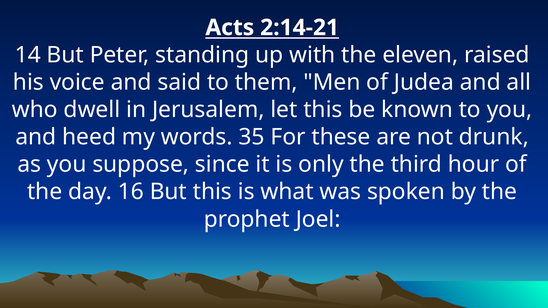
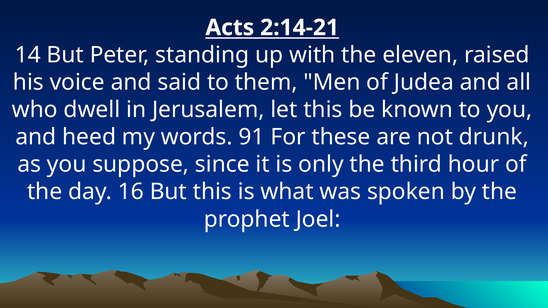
35: 35 -> 91 (252, 137)
